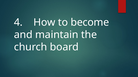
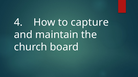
become: become -> capture (90, 23)
